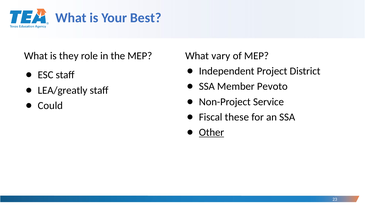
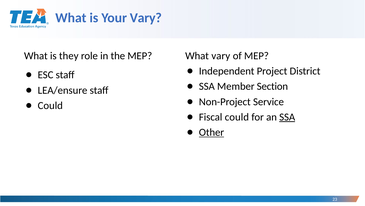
Your Best: Best -> Vary (146, 18)
Pevoto: Pevoto -> Section (272, 86)
LEA/greatly: LEA/greatly -> LEA/ensure (63, 90)
Fiscal these: these -> could (237, 117)
SSA underline: none -> present (287, 117)
